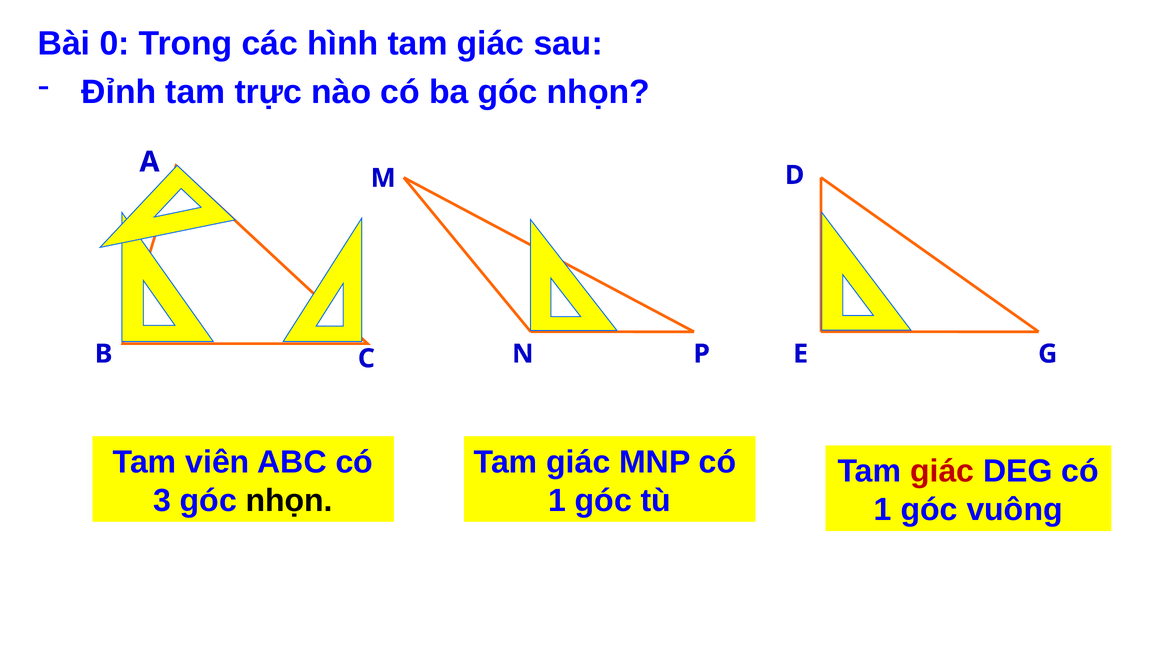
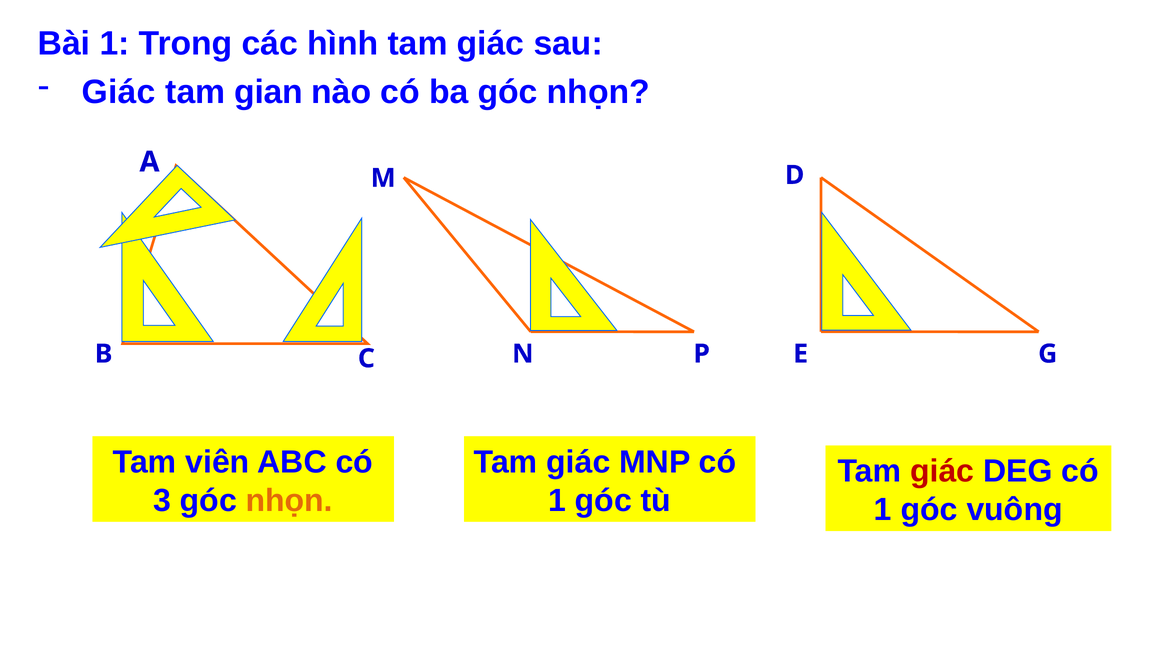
Bài 0: 0 -> 1 (115, 43)
Đỉnh: Đỉnh -> Giác (119, 92)
trực: trực -> gian (269, 92)
nhọn colour: black -> orange (289, 500)
